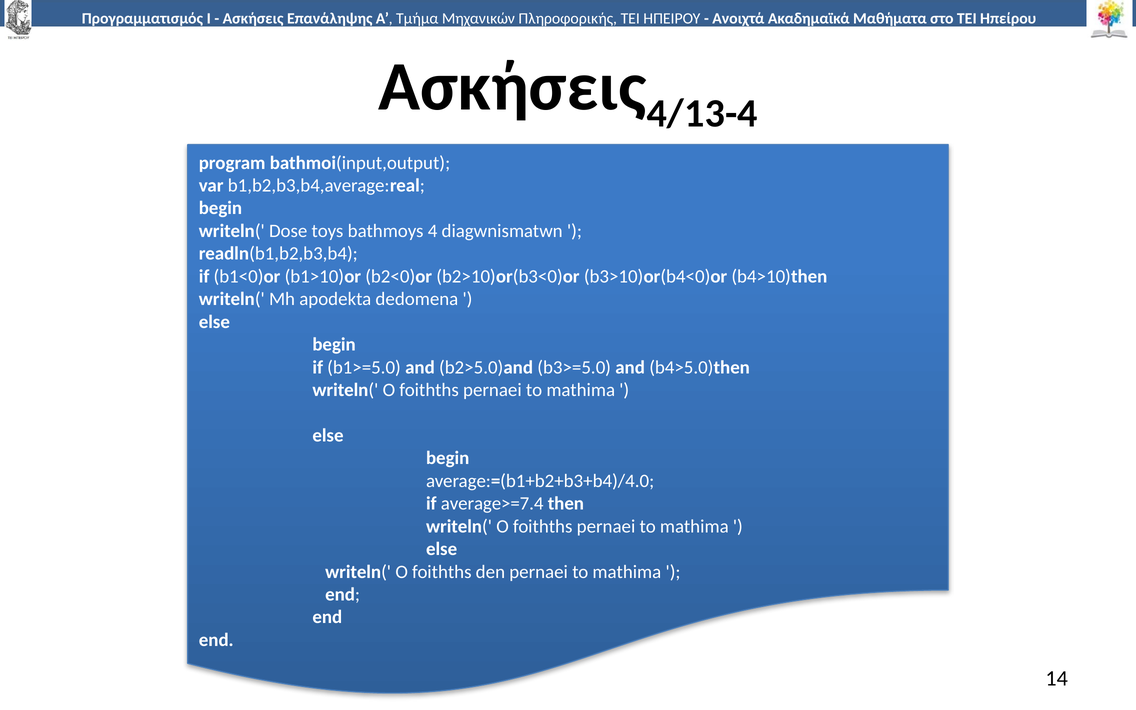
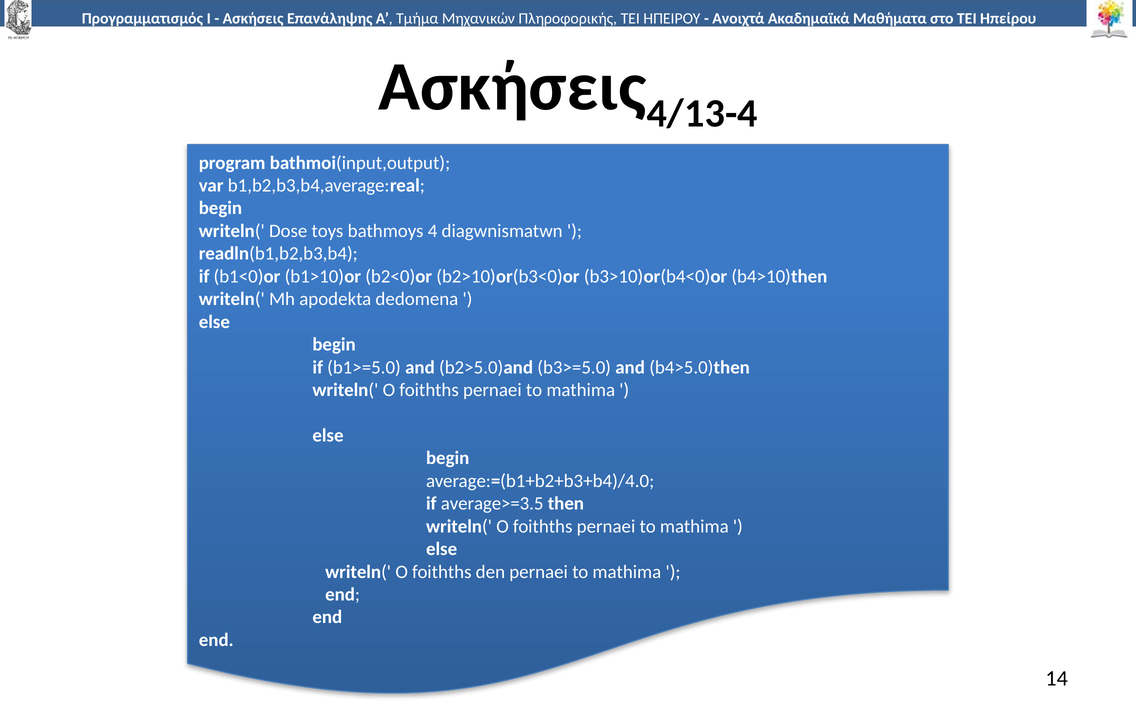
average>=7.4: average>=7.4 -> average>=3.5 (492, 504)
